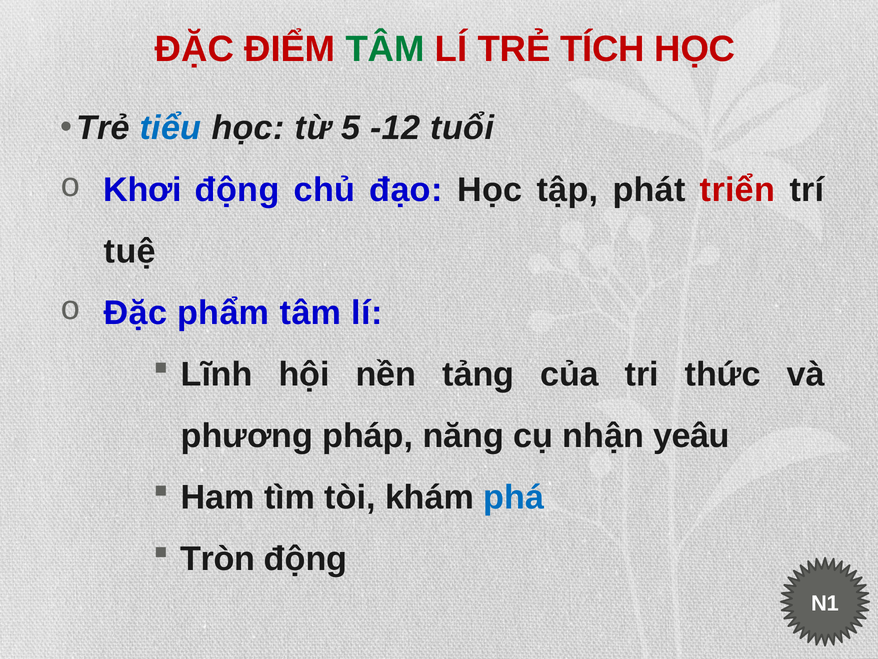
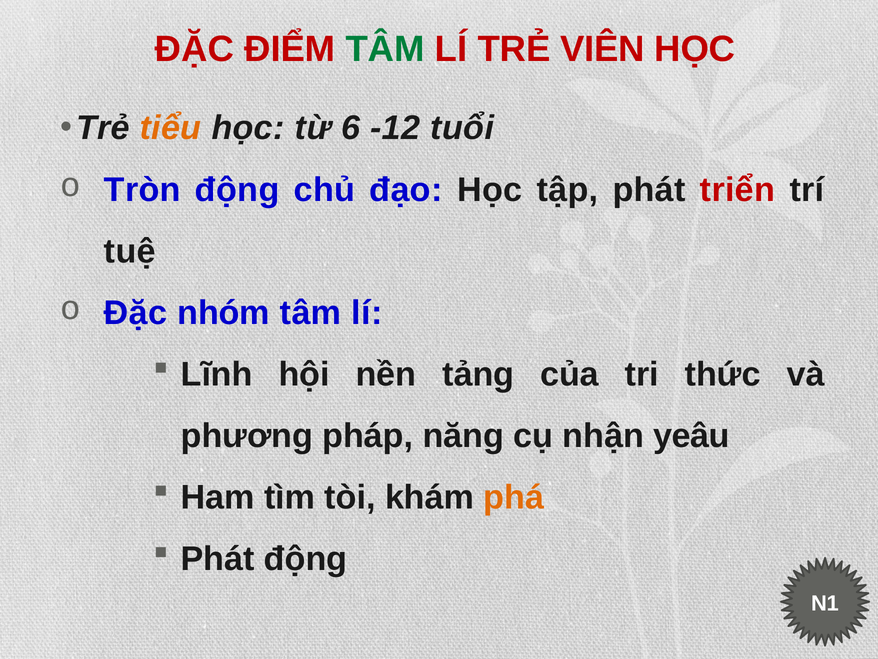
TÍCH: TÍCH -> VIÊN (603, 49)
tiểu colour: blue -> orange (171, 128)
5: 5 -> 6 (351, 128)
Khơi: Khơi -> Tròn (142, 190)
phẩm: phẩm -> nhóm (224, 313)
phá colour: blue -> orange (514, 497)
Tròn: Tròn -> Phát (218, 559)
